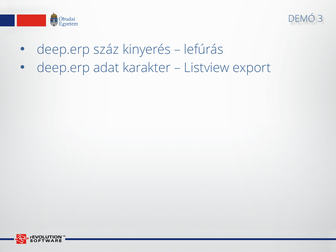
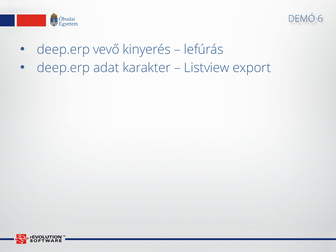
3: 3 -> 6 (320, 19)
száz: száz -> vevő (106, 50)
